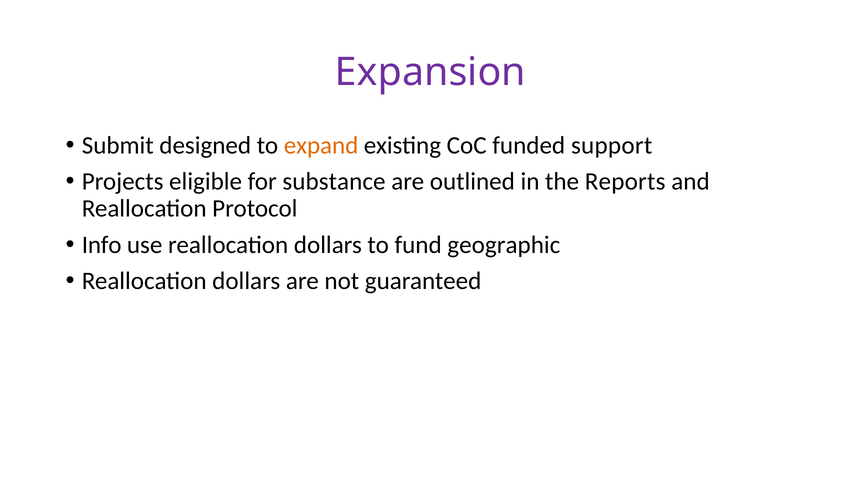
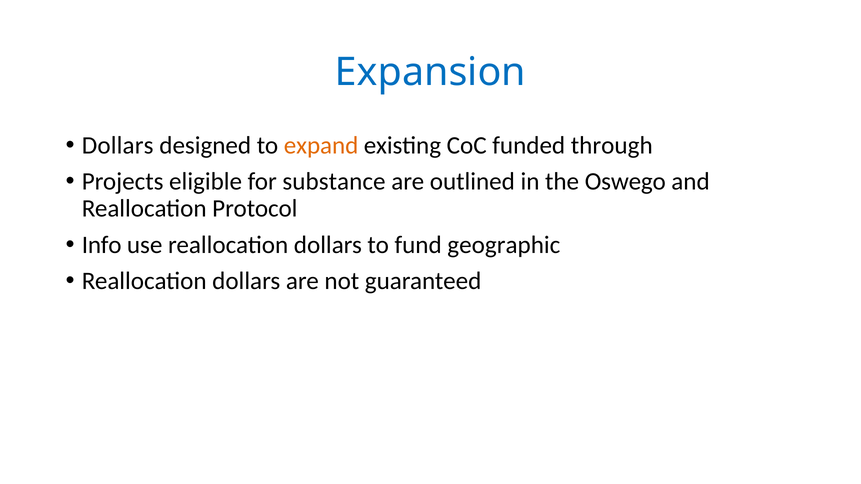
Expansion colour: purple -> blue (430, 72)
Submit: Submit -> Dollars (118, 146)
support: support -> through (612, 146)
Reports: Reports -> Oswego (625, 182)
